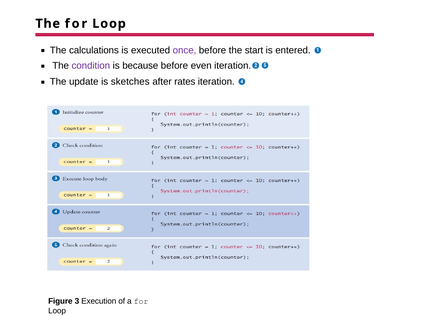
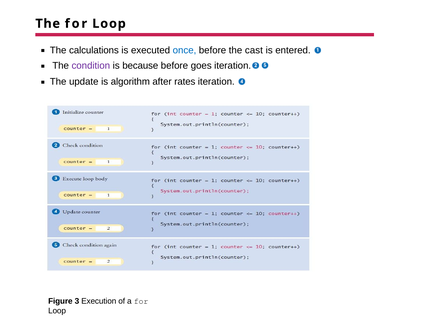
once colour: purple -> blue (184, 50)
start: start -> cast (254, 50)
even: even -> goes (201, 66)
sketches: sketches -> algorithm (130, 82)
